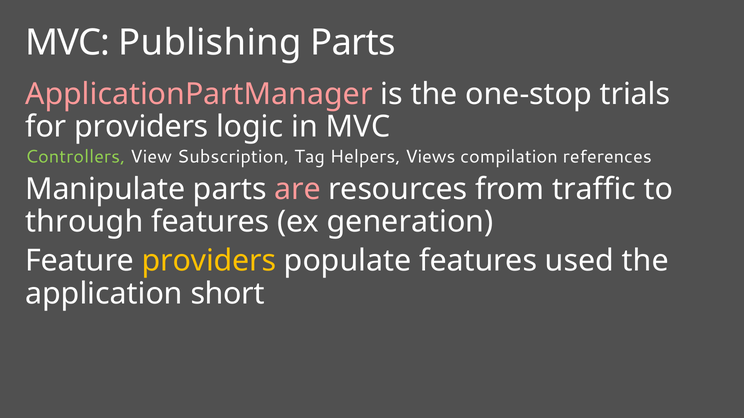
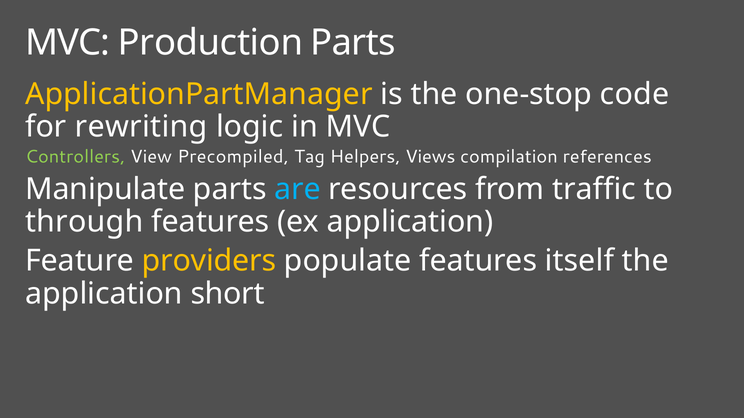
Publishing: Publishing -> Production (210, 43)
ApplicationPartManager colour: pink -> yellow (199, 94)
trials: trials -> code (635, 94)
for providers: providers -> rewriting (141, 127)
Subscription: Subscription -> Precompiled (233, 157)
are colour: pink -> light blue (298, 189)
ex generation: generation -> application (410, 222)
used: used -> itself (580, 261)
